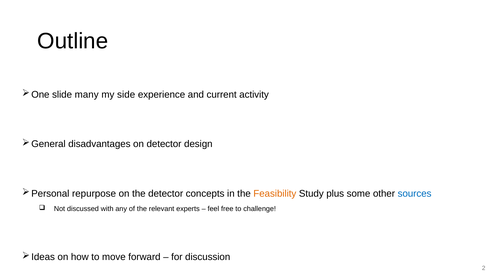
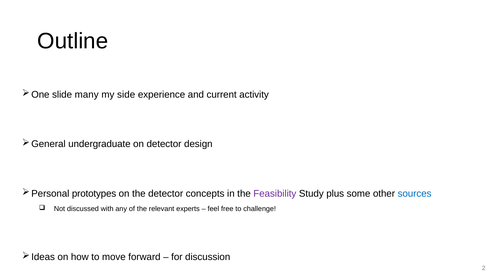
disadvantages: disadvantages -> undergraduate (99, 144)
repurpose: repurpose -> prototypes (94, 194)
Feasibility colour: orange -> purple (275, 194)
